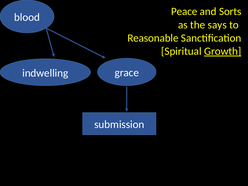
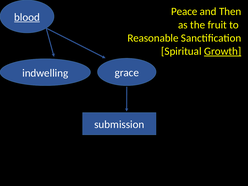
Sorts: Sorts -> Then (230, 12)
blood underline: none -> present (27, 17)
says: says -> fruit (217, 25)
